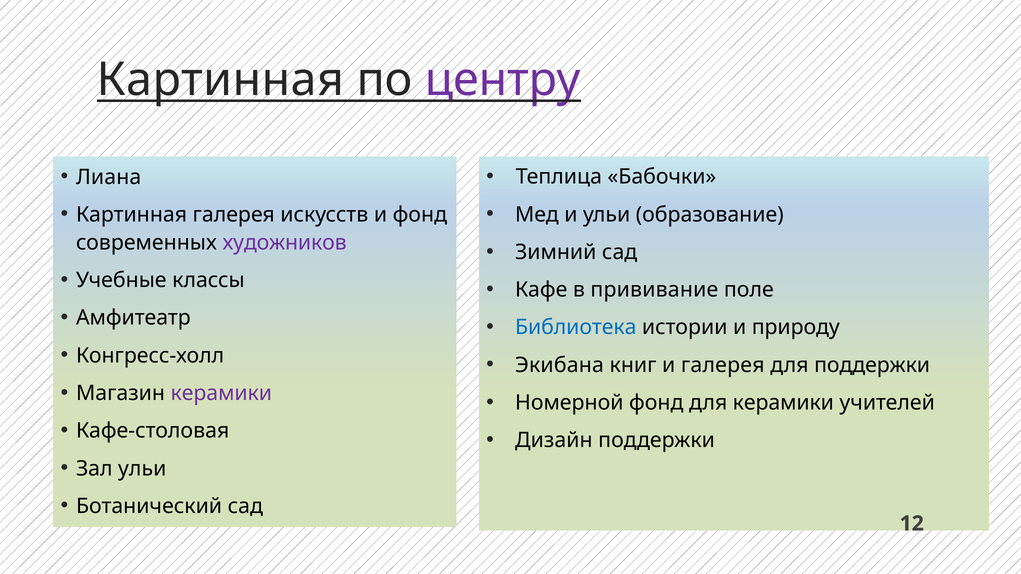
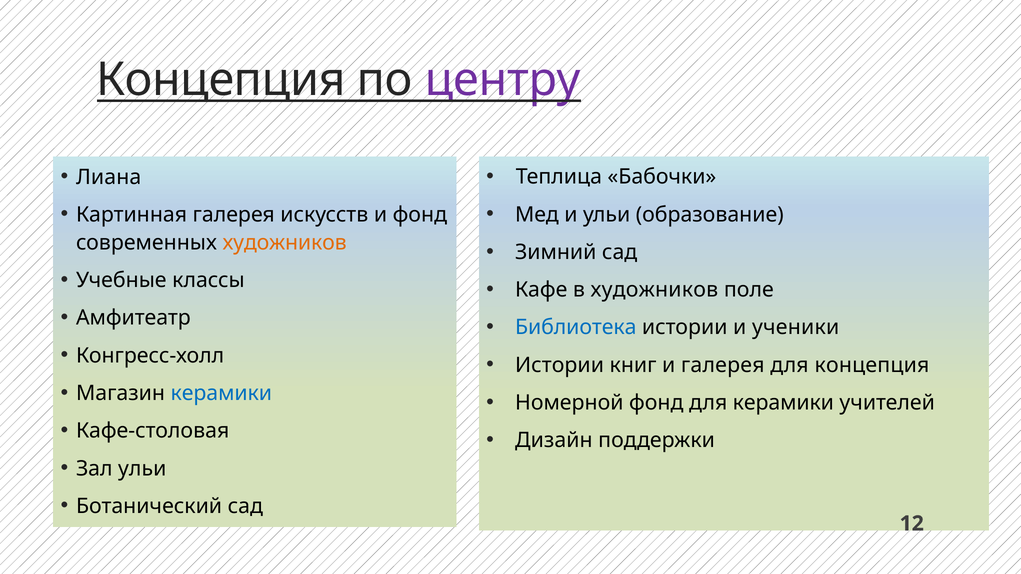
Картинная: Картинная -> Концепция (221, 80)
художников colour: purple -> orange (285, 243)
в прививание: прививание -> художников (654, 290)
природу: природу -> ученики (796, 328)
Экибана: Экибана -> Истории (560, 365)
для поддержки: поддержки -> концепция (872, 365)
керамики colour: purple -> blue (221, 393)
